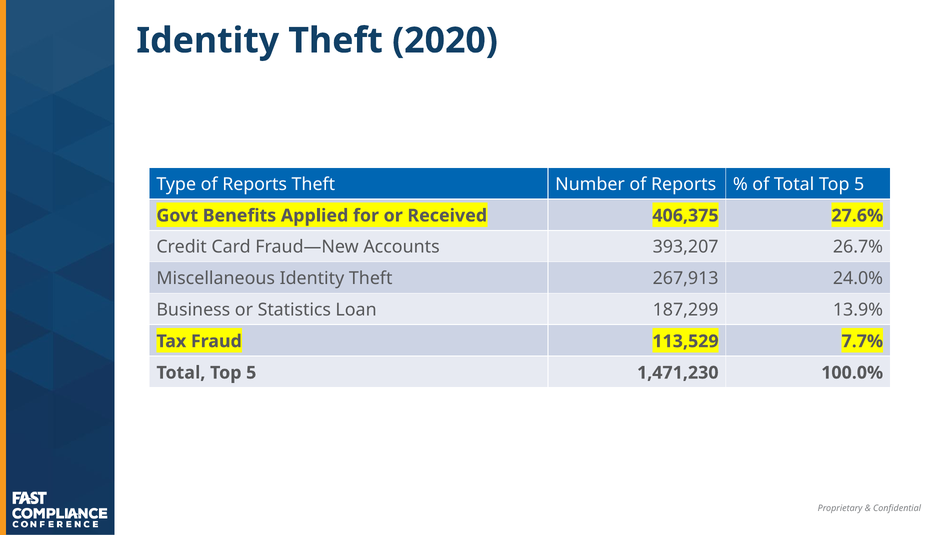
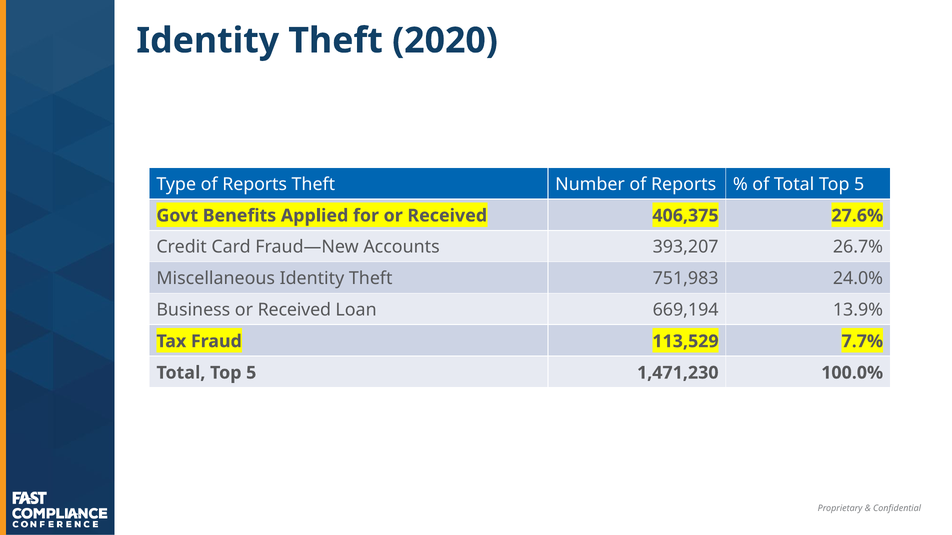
267,913: 267,913 -> 751,983 (686, 279)
Business or Statistics: Statistics -> Received (294, 310)
187,299: 187,299 -> 669,194 (686, 310)
